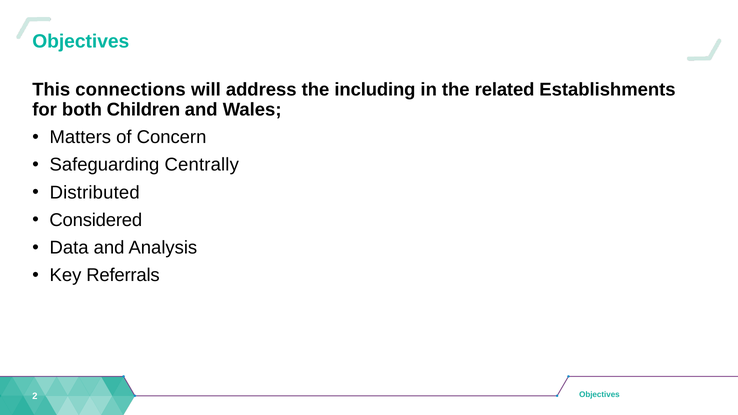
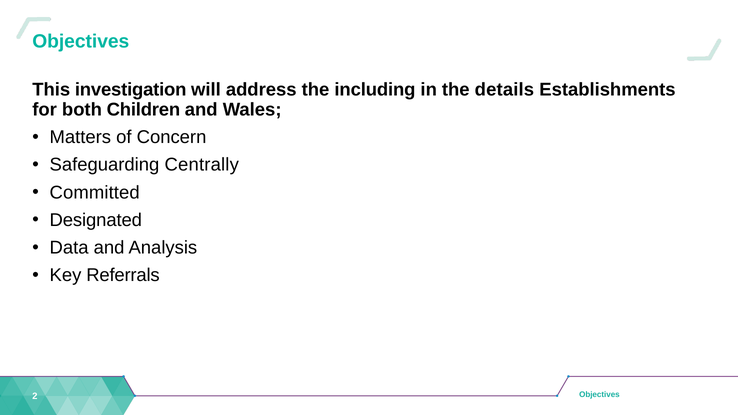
connections: connections -> investigation (131, 90)
related: related -> details (504, 90)
Distributed: Distributed -> Committed (95, 193)
Considered: Considered -> Designated (96, 220)
